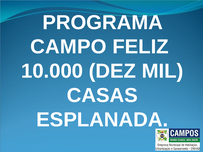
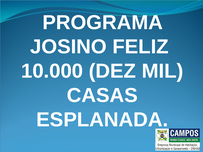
CAMPO: CAMPO -> JOSINO (68, 47)
